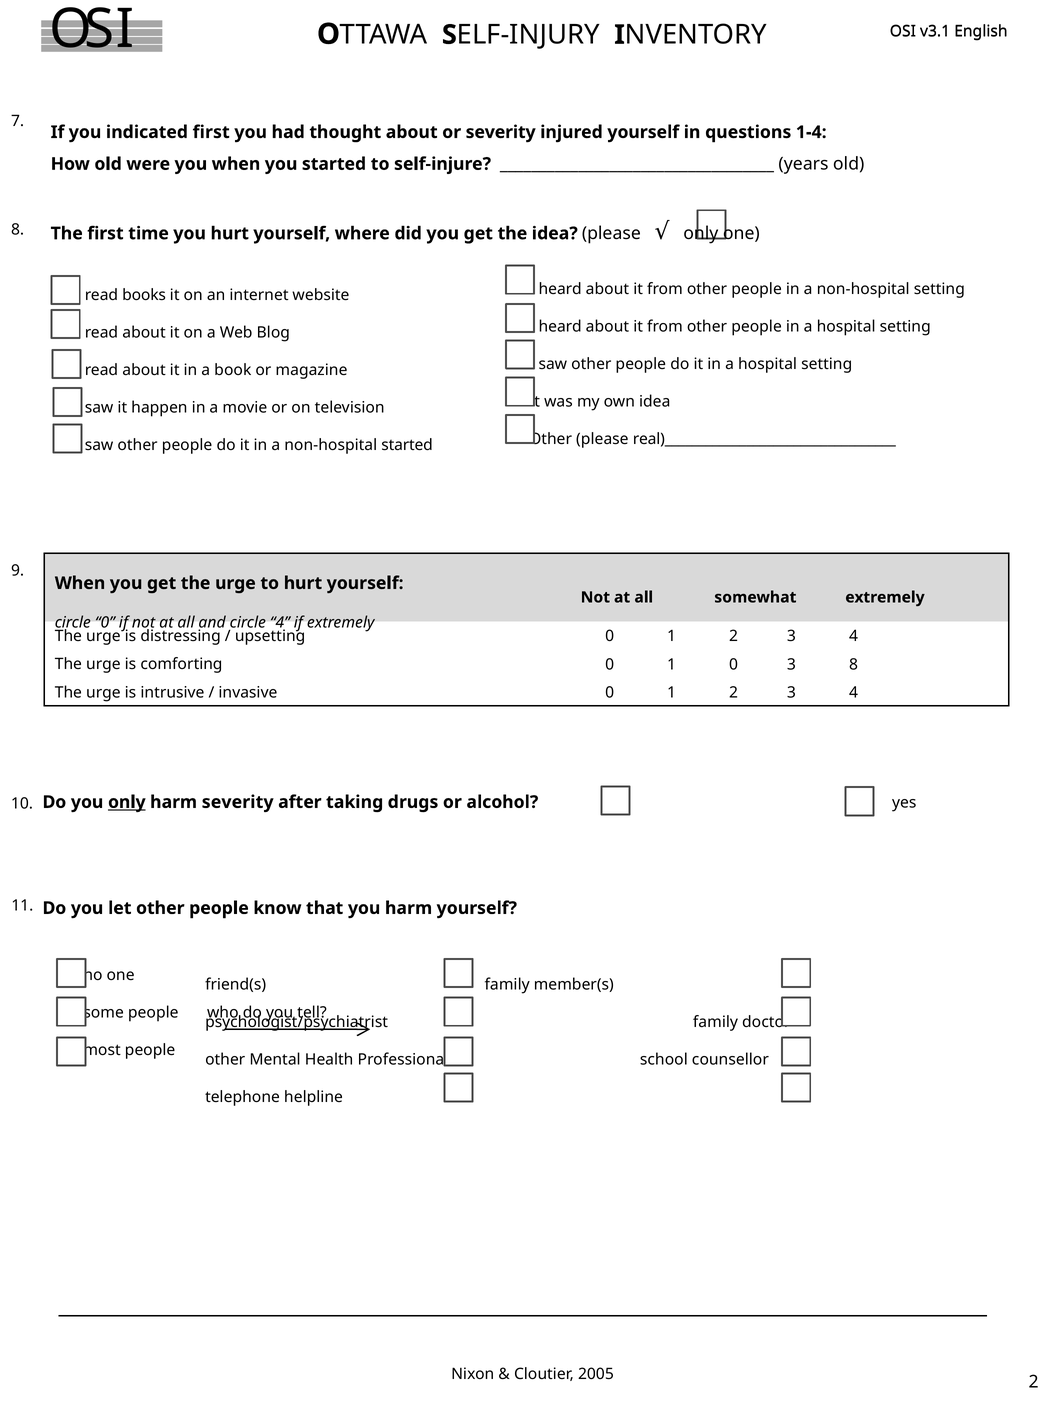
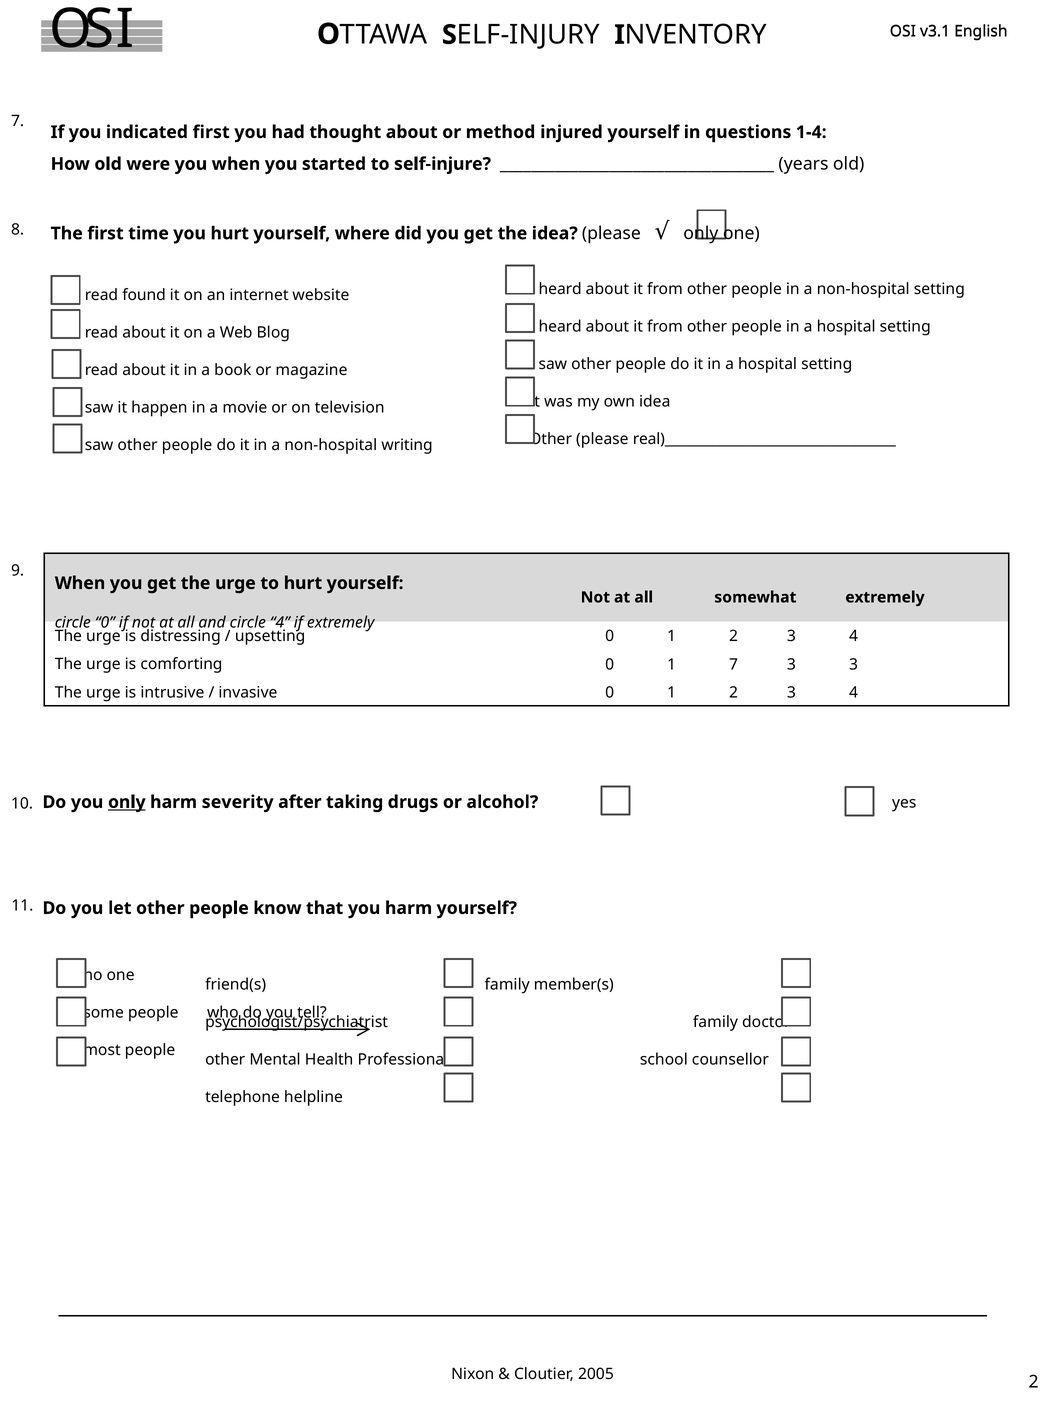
or severity: severity -> method (501, 132)
books: books -> found (144, 295)
non-hospital started: started -> writing (407, 445)
1 0: 0 -> 7 (734, 664)
3 8: 8 -> 3 (854, 664)
